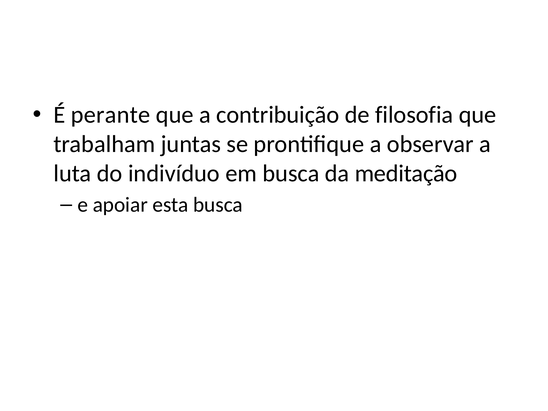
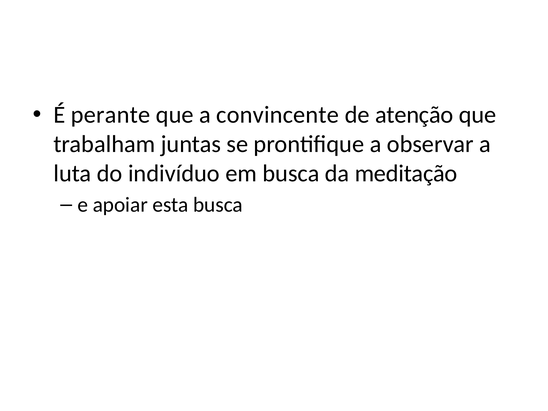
contribuição: contribuição -> convincente (278, 115)
filosofia: filosofia -> atenção (414, 115)
